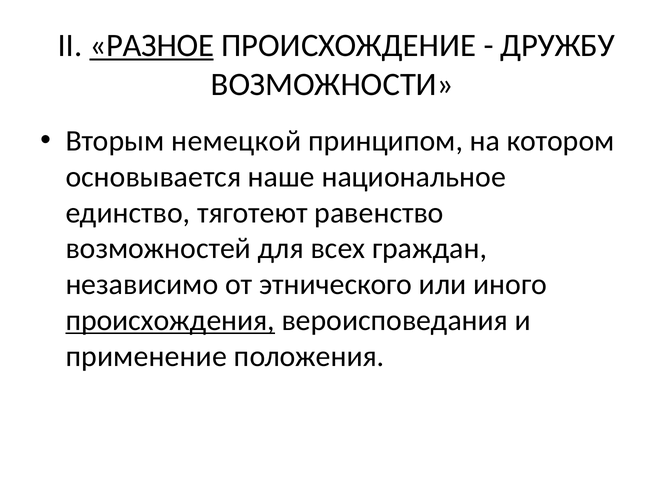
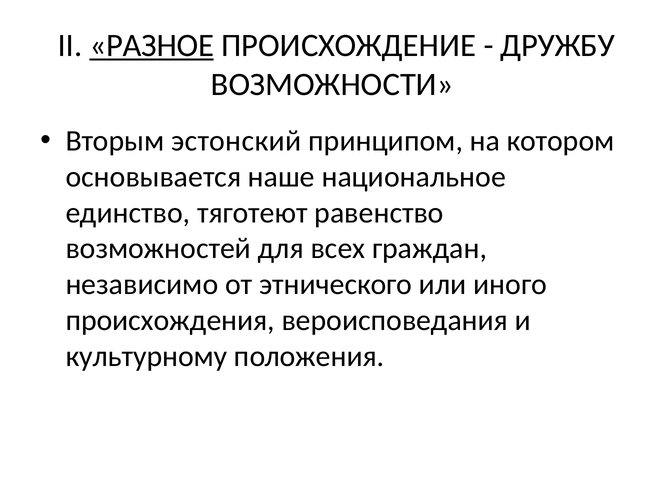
немецкой: немецкой -> эстонский (236, 141)
происхождения underline: present -> none (170, 320)
применение: применение -> культурному (146, 356)
